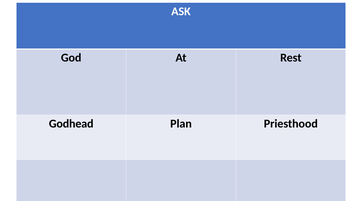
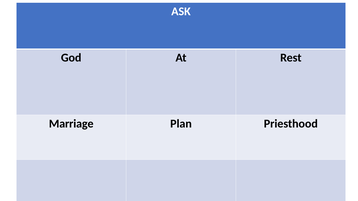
Godhead: Godhead -> Marriage (71, 124)
